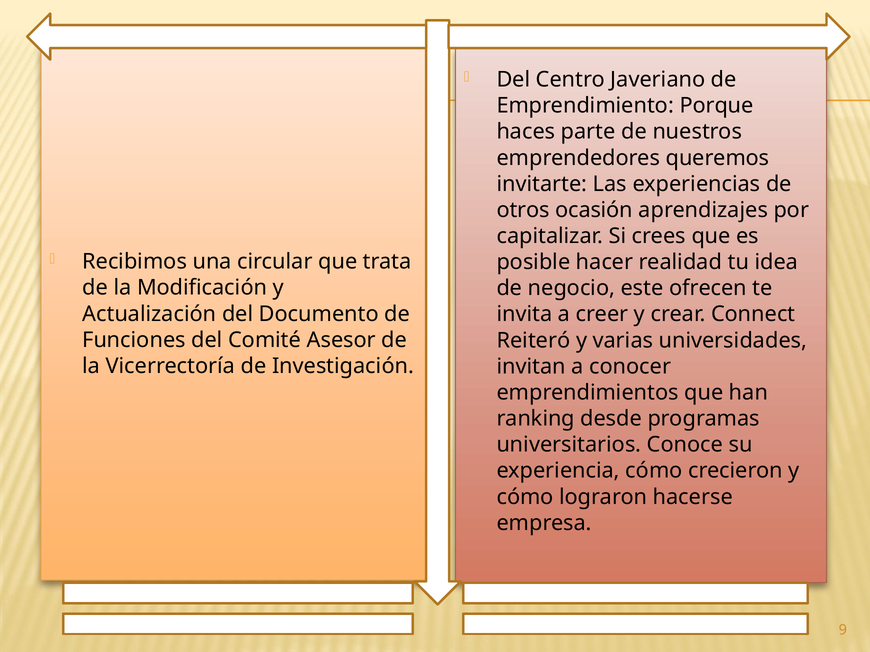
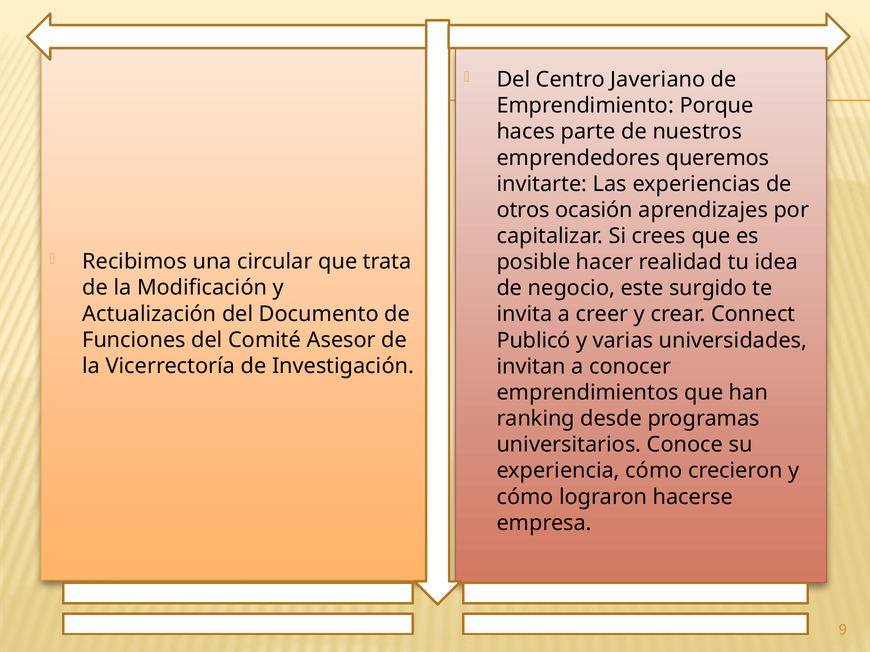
ofrecen: ofrecen -> surgido (708, 288)
Reiteró: Reiteró -> Publicó (534, 341)
